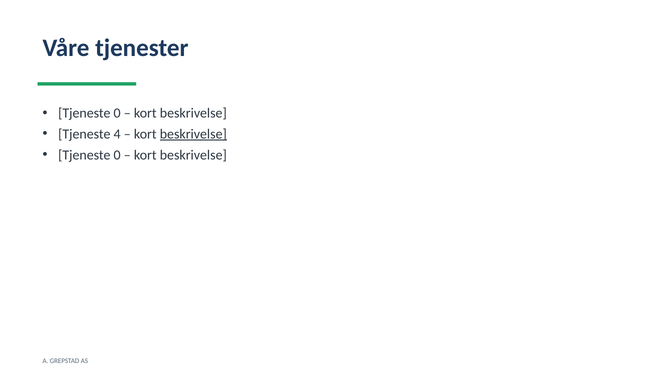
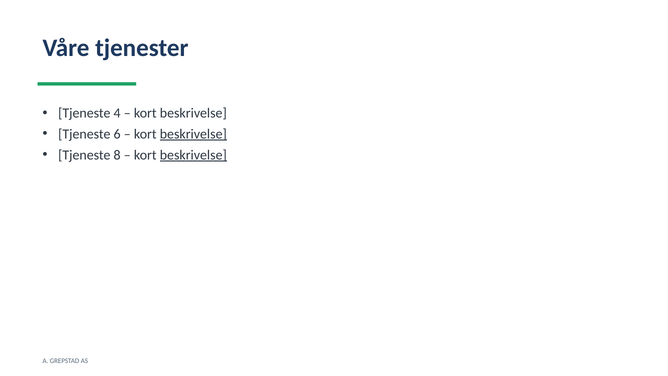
0: 0 -> 4 (117, 113)
4: 4 -> 6 (117, 134)
0: 0 -> 8 (117, 155)
beskrivelse underline: none -> present (193, 155)
